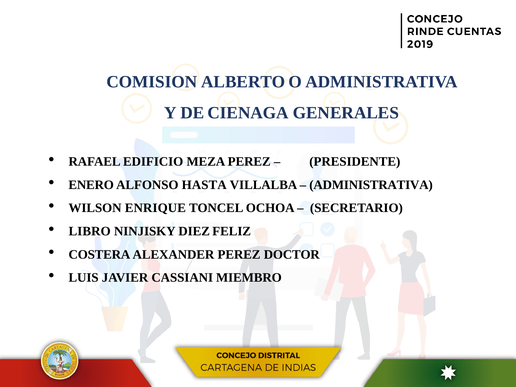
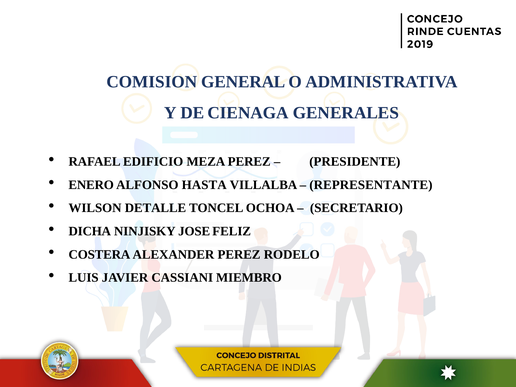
ALBERTO: ALBERTO -> GENERAL (243, 82)
ADMINISTRATIVA: ADMINISTRATIVA -> REPRESENTANTE (371, 185)
ENRIQUE: ENRIQUE -> DETALLE (155, 208)
LIBRO: LIBRO -> DICHA (90, 231)
DIEZ: DIEZ -> JOSE (194, 231)
DOCTOR: DOCTOR -> RODELO (292, 254)
